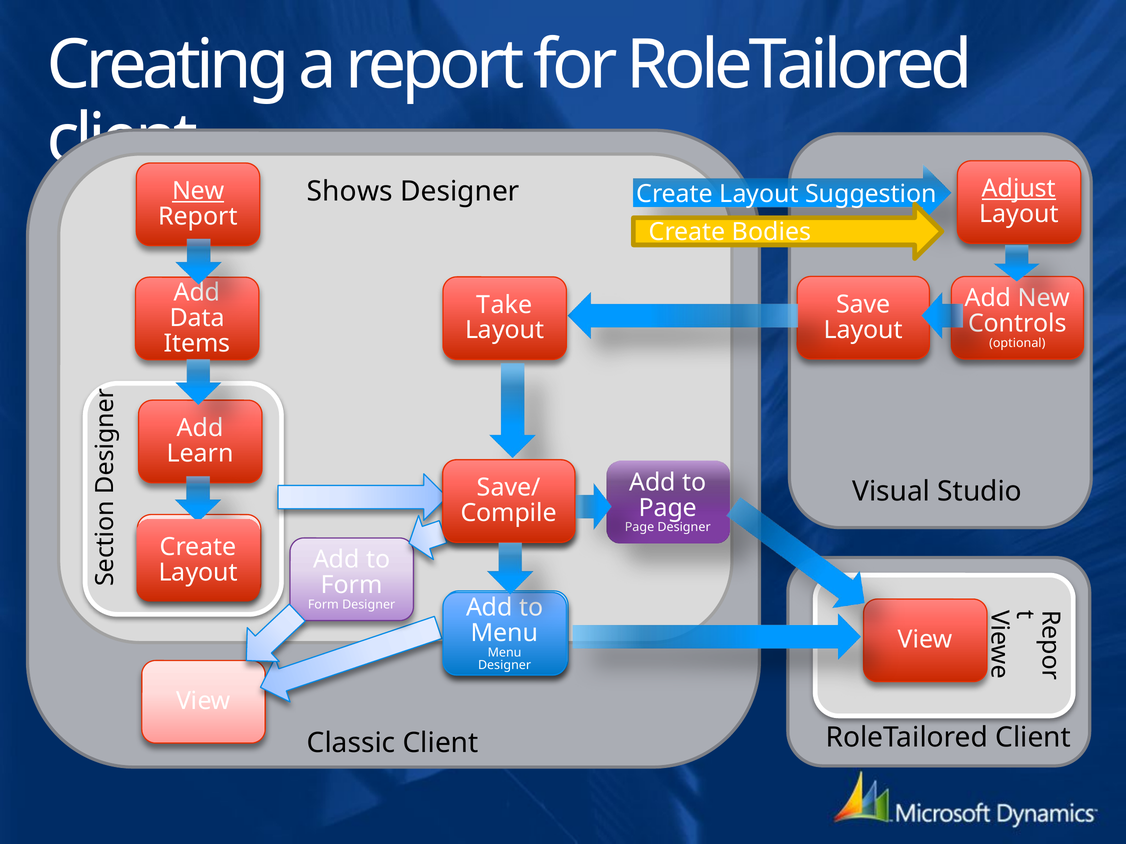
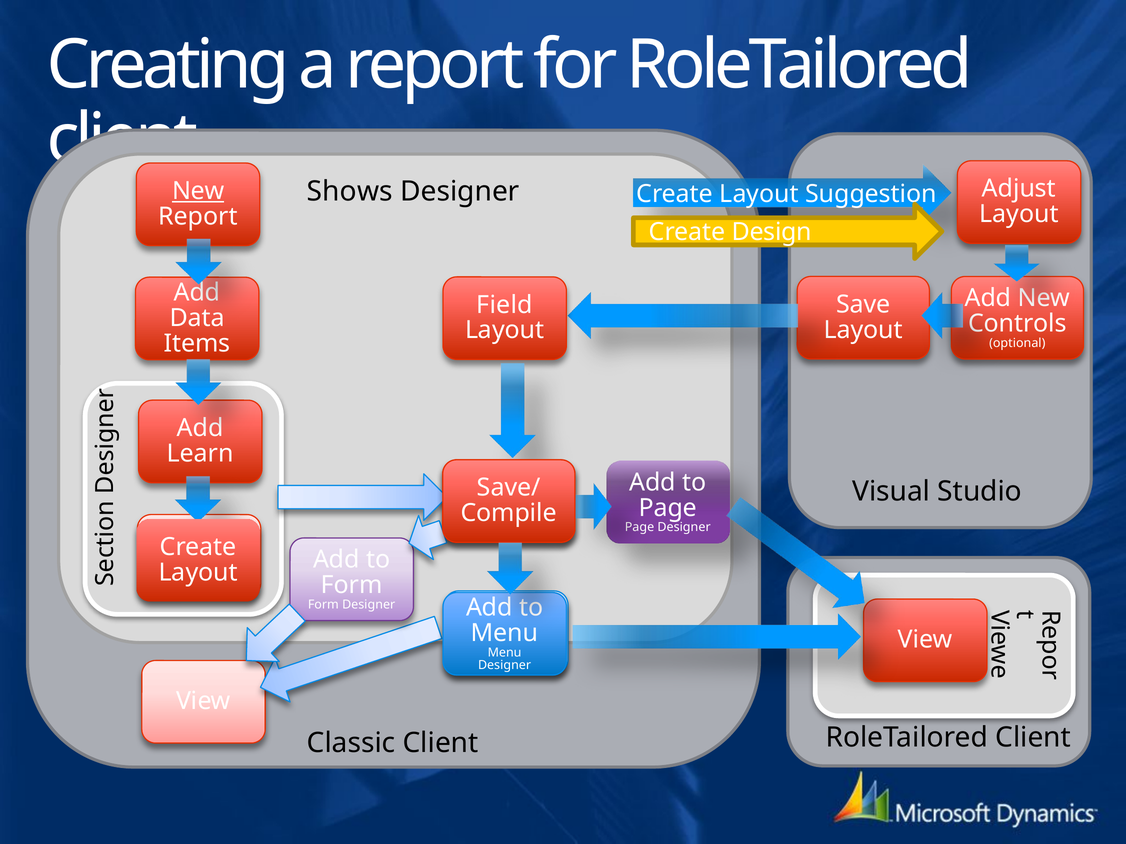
Adjust underline: present -> none (1019, 189)
Bodies: Bodies -> Design (772, 232)
Take: Take -> Field (505, 305)
